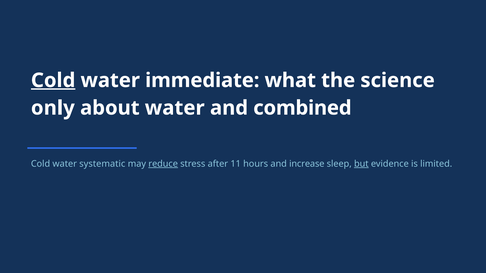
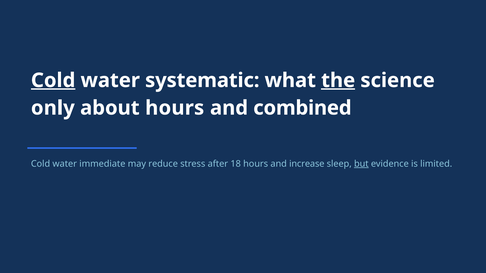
immediate: immediate -> systematic (202, 80)
the underline: none -> present (338, 80)
about water: water -> hours (175, 108)
systematic: systematic -> immediate (102, 164)
reduce underline: present -> none (163, 164)
11: 11 -> 18 (236, 164)
